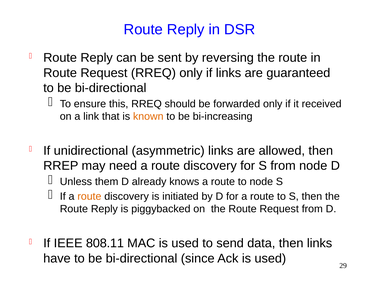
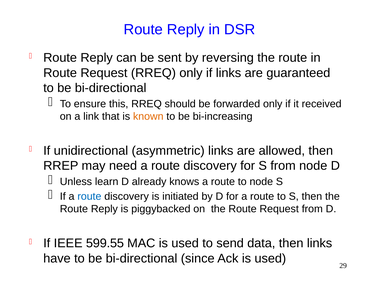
them: them -> learn (107, 182)
route colour: orange -> blue (89, 197)
808.11: 808.11 -> 599.55 (105, 243)
